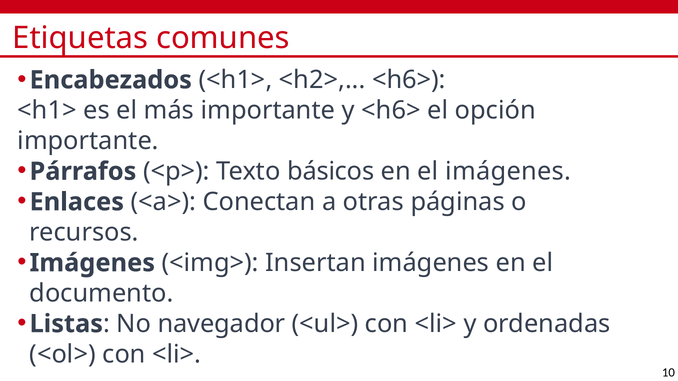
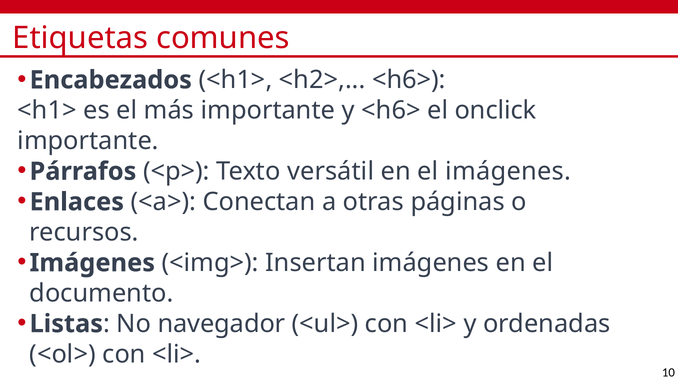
opción: opción -> onclick (495, 111)
básicos: básicos -> versátil (331, 172)
